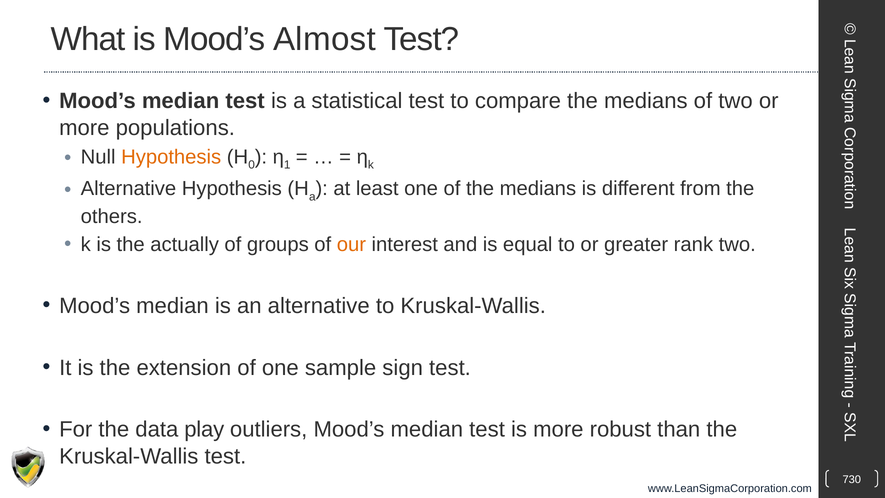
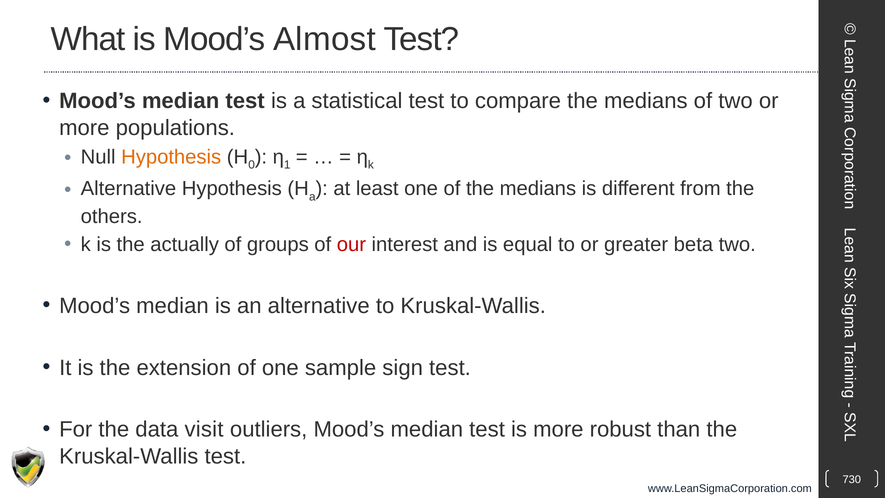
our colour: orange -> red (351, 245)
rank: rank -> beta (693, 245)
play: play -> visit (204, 430)
